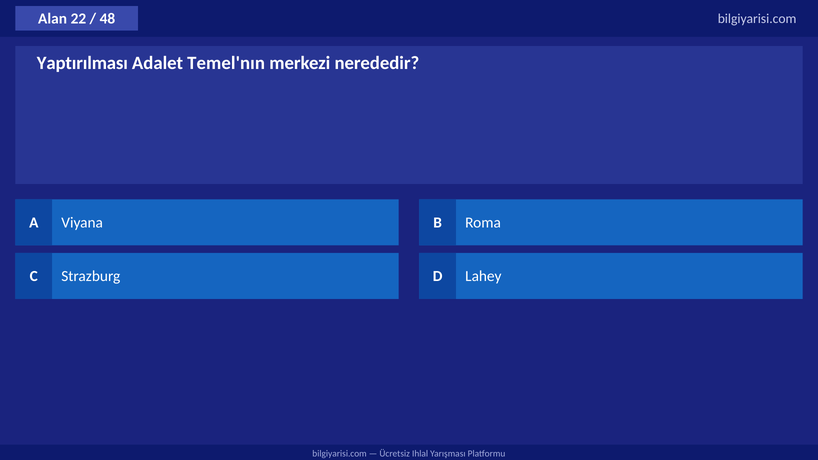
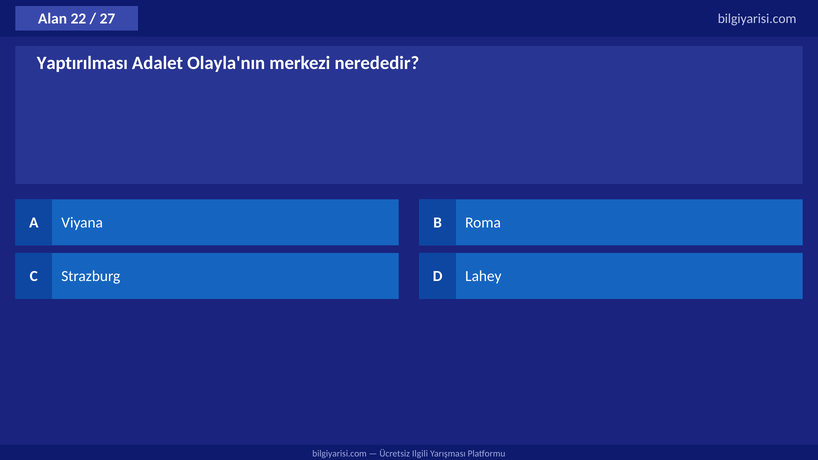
48: 48 -> 27 (107, 19)
Temel'nın: Temel'nın -> Olayla'nın (226, 63)
Ihlal: Ihlal -> Ilgili (420, 454)
